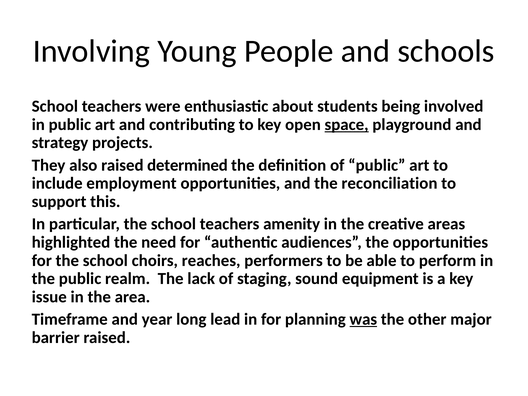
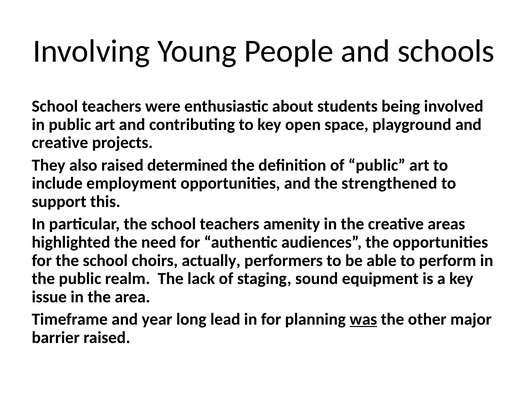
space underline: present -> none (347, 125)
strategy: strategy -> creative (60, 143)
reconciliation: reconciliation -> strengthened (389, 183)
reaches: reaches -> actually (211, 260)
